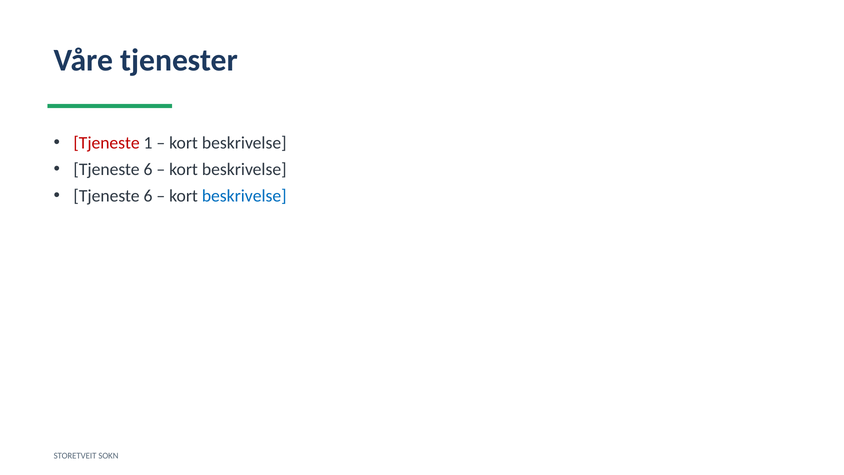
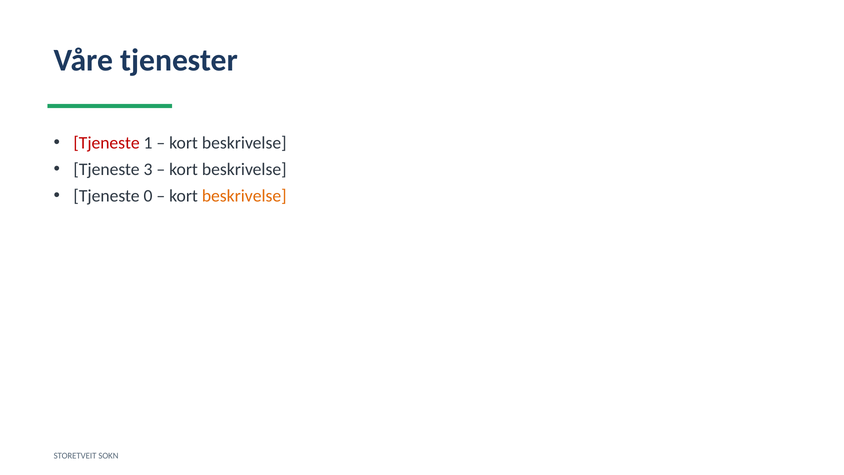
6: 6 -> 3 (148, 169)
6: 6 -> 0 (148, 196)
beskrivelse colour: blue -> orange (244, 196)
